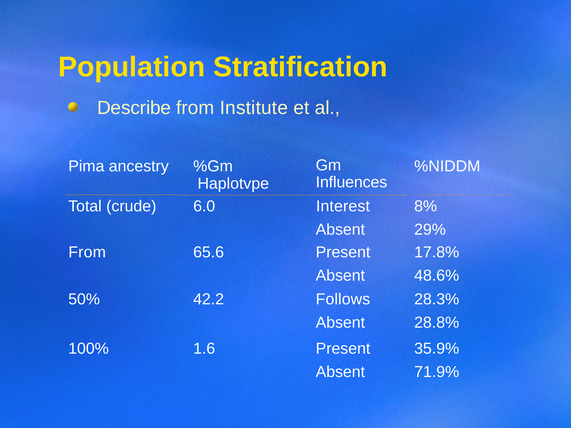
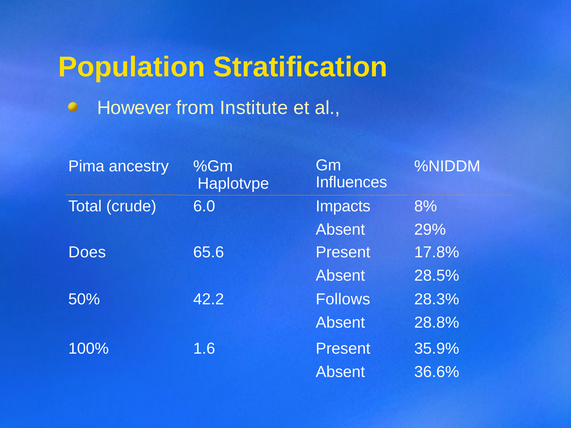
Describe: Describe -> However (134, 108)
Interest: Interest -> Impacts (343, 206)
From: From -> Does (87, 252)
48.6%: 48.6% -> 28.5% (437, 276)
71.9%: 71.9% -> 36.6% (437, 372)
